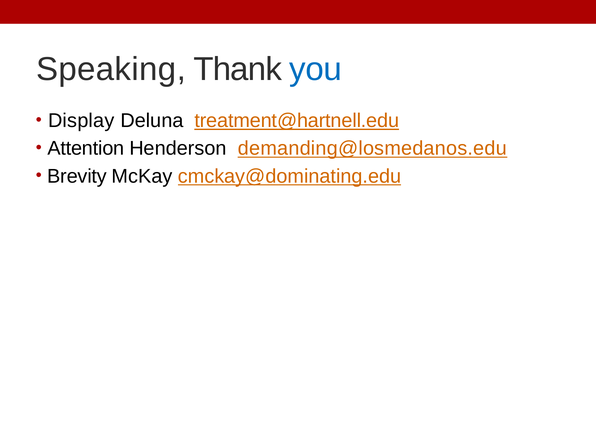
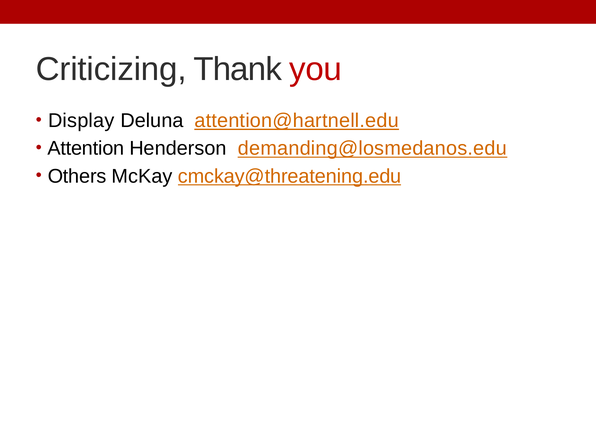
Speaking: Speaking -> Criticizing (111, 69)
you colour: blue -> red (316, 69)
treatment@hartnell.edu: treatment@hartnell.edu -> attention@hartnell.edu (297, 121)
Brevity: Brevity -> Others (77, 176)
cmckay@dominating.edu: cmckay@dominating.edu -> cmckay@threatening.edu (290, 176)
